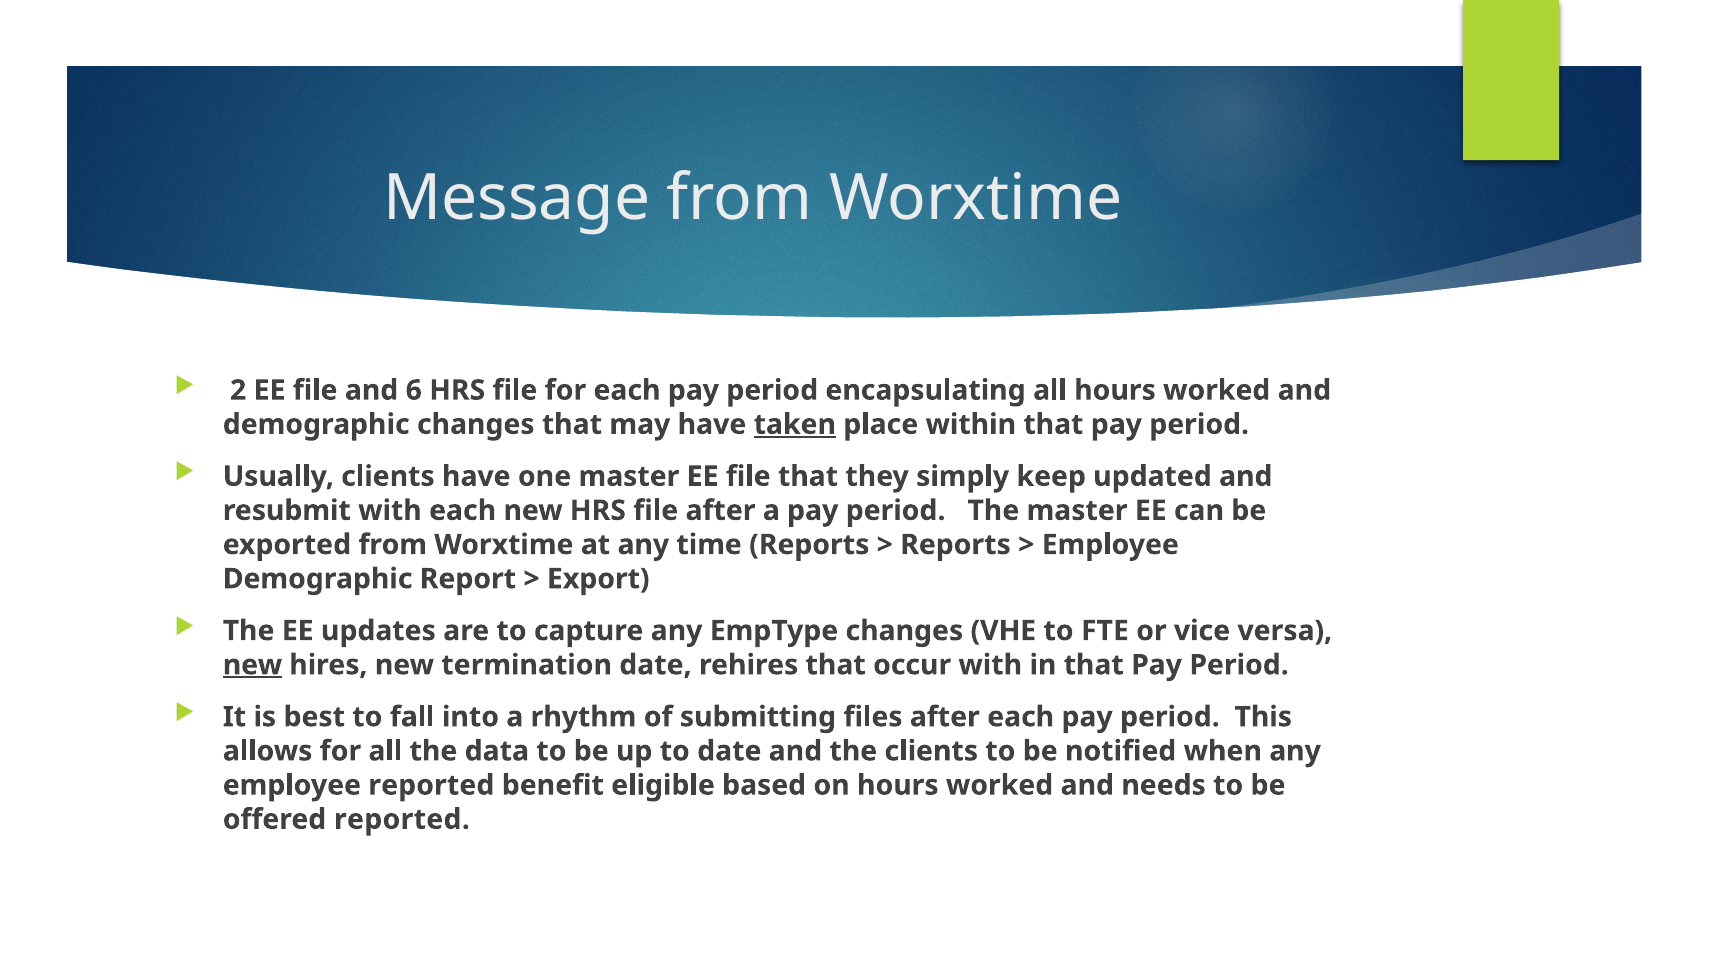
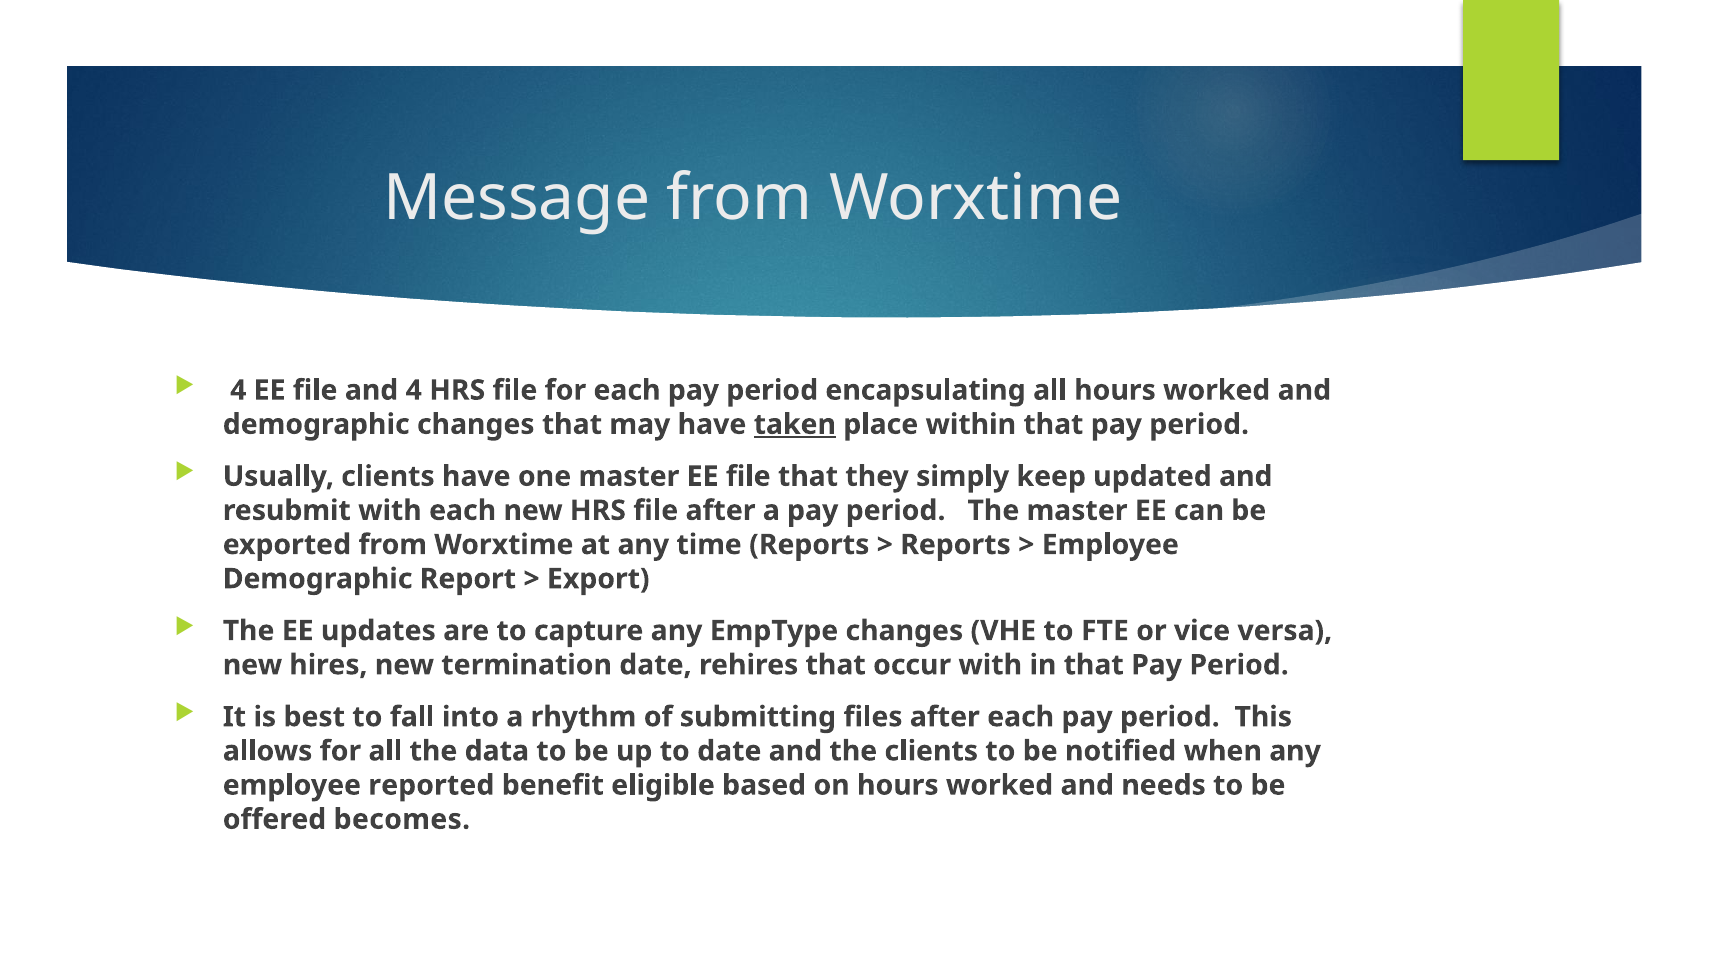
2: 2 -> 4 (238, 390)
and 6: 6 -> 4 (414, 390)
new underline: present -> none (252, 665)
offered reported: reported -> becomes (402, 820)
